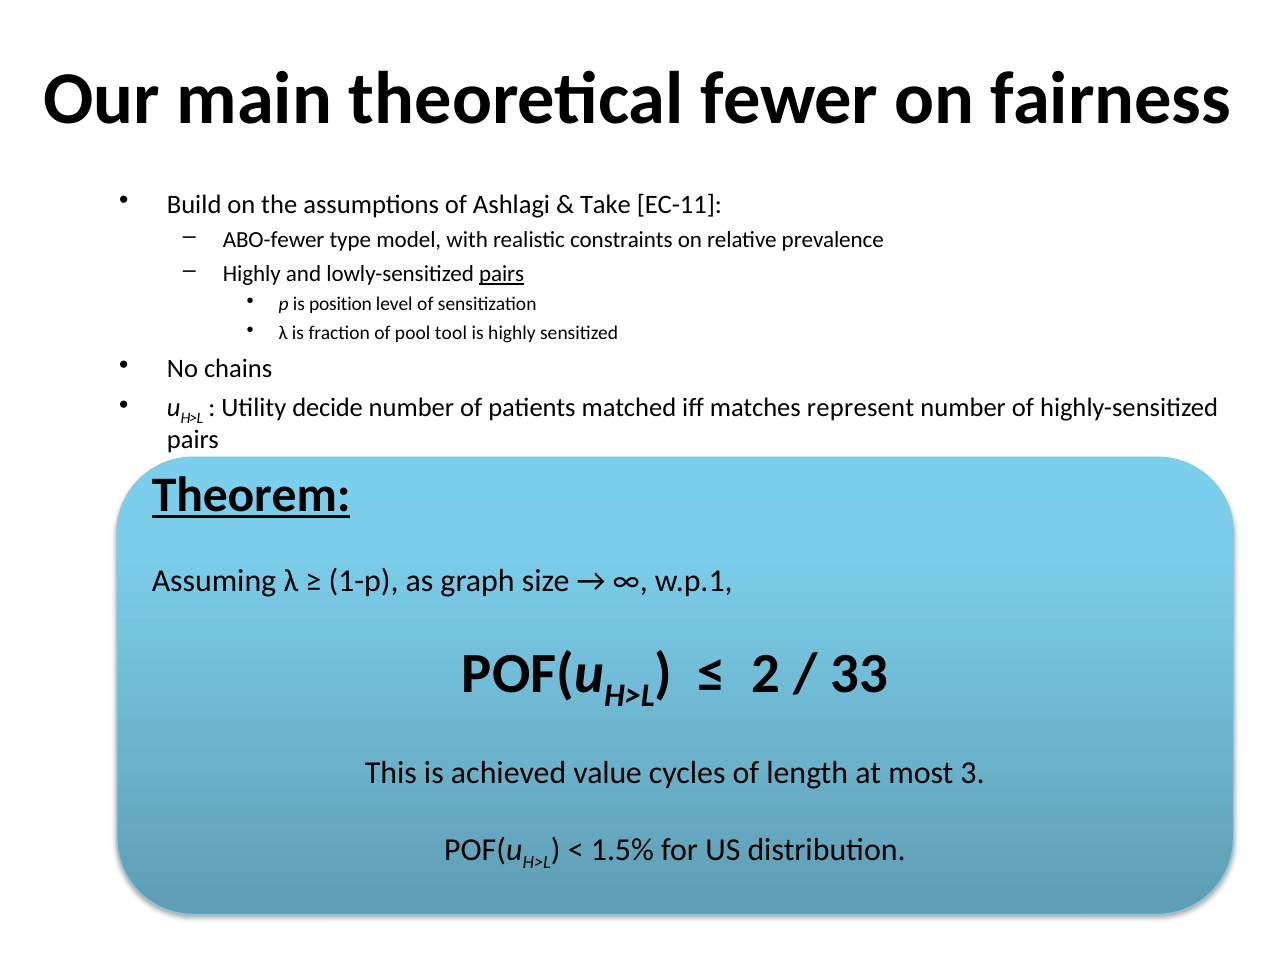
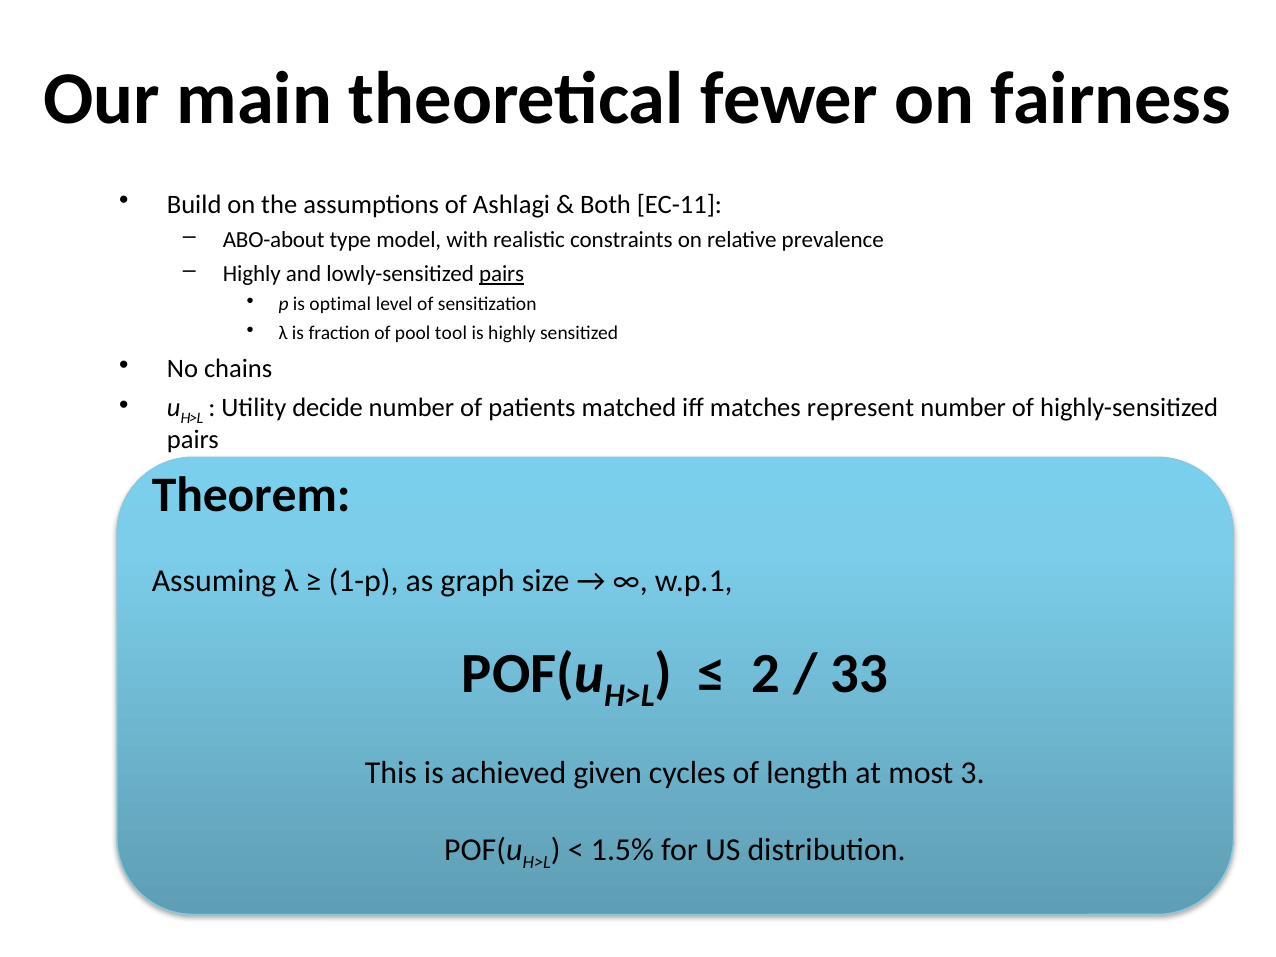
Take: Take -> Both (606, 205)
ABO-fewer: ABO-fewer -> ABO-about (274, 240)
position: position -> optimal (340, 304)
Theorem underline: present -> none (251, 495)
value: value -> given (608, 773)
